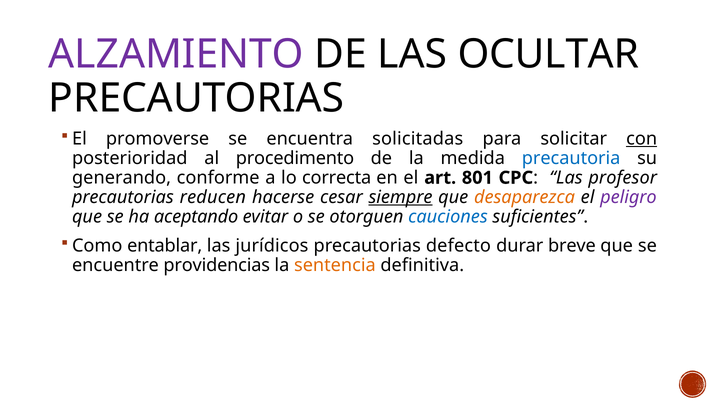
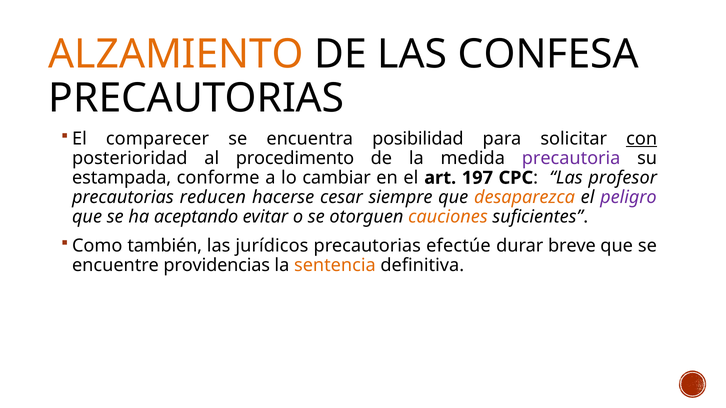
ALZAMIENTO colour: purple -> orange (176, 54)
OCULTAR: OCULTAR -> CONFESA (548, 54)
promoverse: promoverse -> comparecer (157, 139)
solicitadas: solicitadas -> posibilidad (418, 139)
precautoria colour: blue -> purple (571, 158)
generando: generando -> estampada (122, 178)
correcta: correcta -> cambiar (337, 178)
801: 801 -> 197 (477, 178)
siempre underline: present -> none (401, 198)
cauciones colour: blue -> orange (448, 217)
entablar: entablar -> también (165, 246)
defecto: defecto -> efectúe (458, 246)
